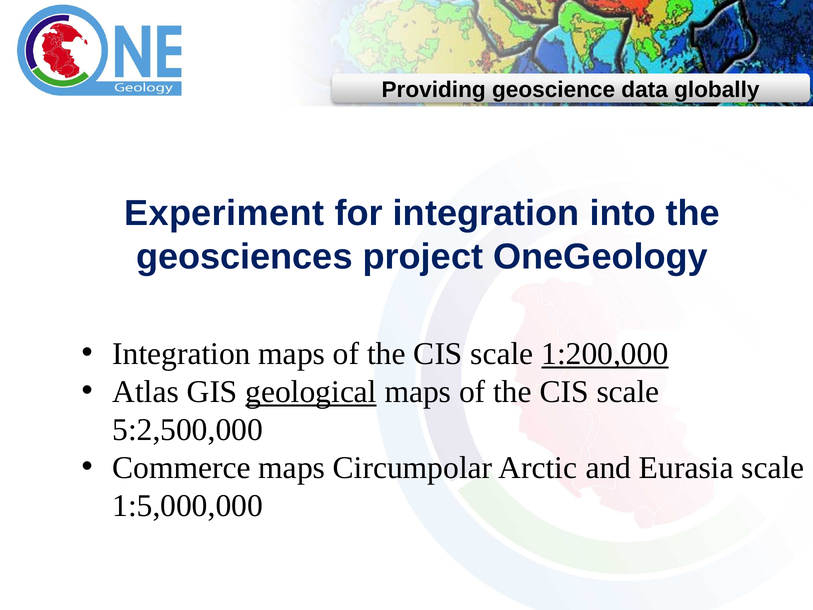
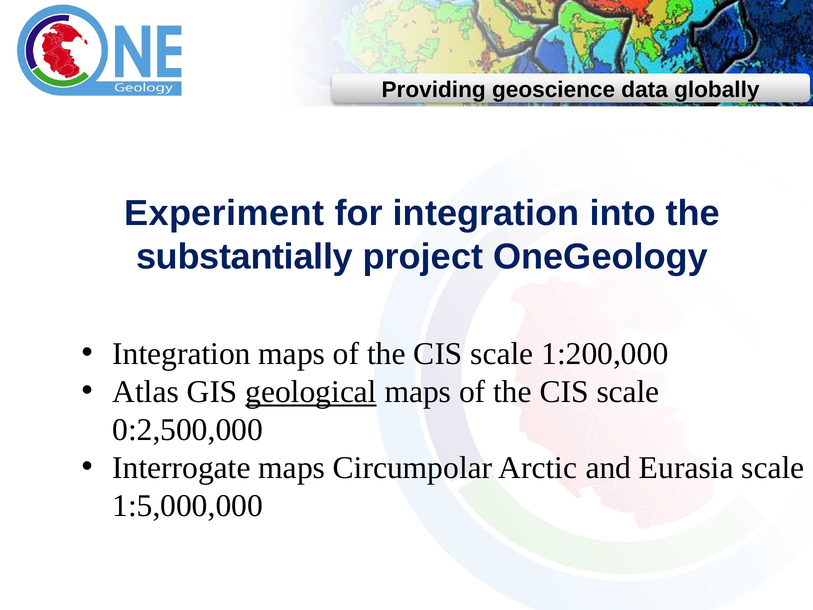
geosciences: geosciences -> substantially (244, 257)
1:200,000 underline: present -> none (605, 354)
5:2,500,000: 5:2,500,000 -> 0:2,500,000 (188, 430)
Commerce: Commerce -> Interrogate (181, 467)
